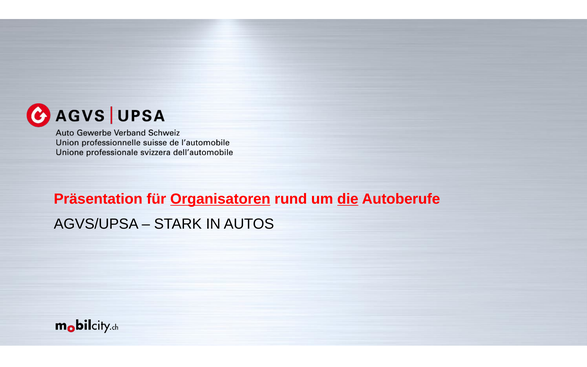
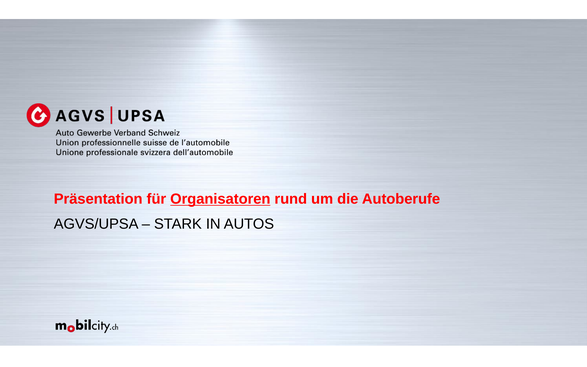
die underline: present -> none (348, 199)
